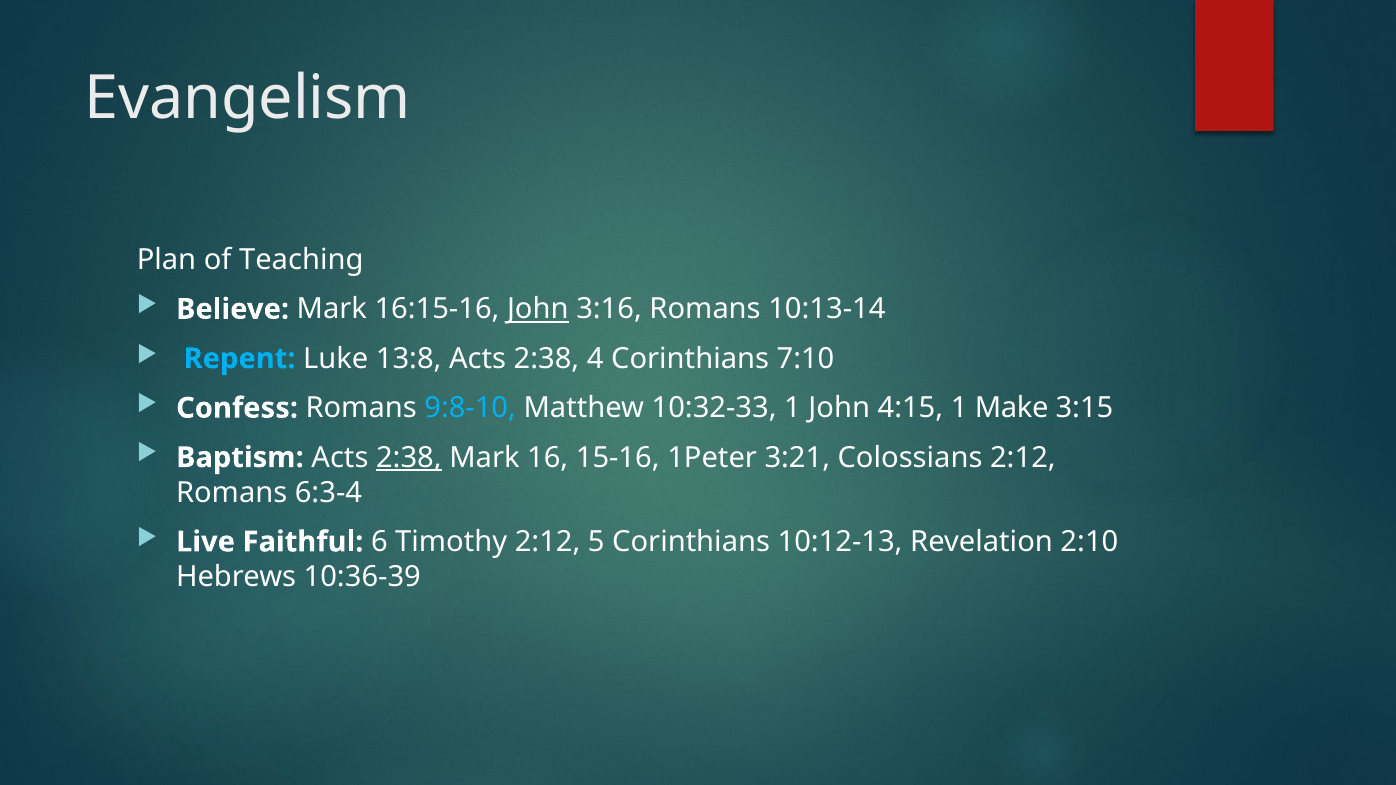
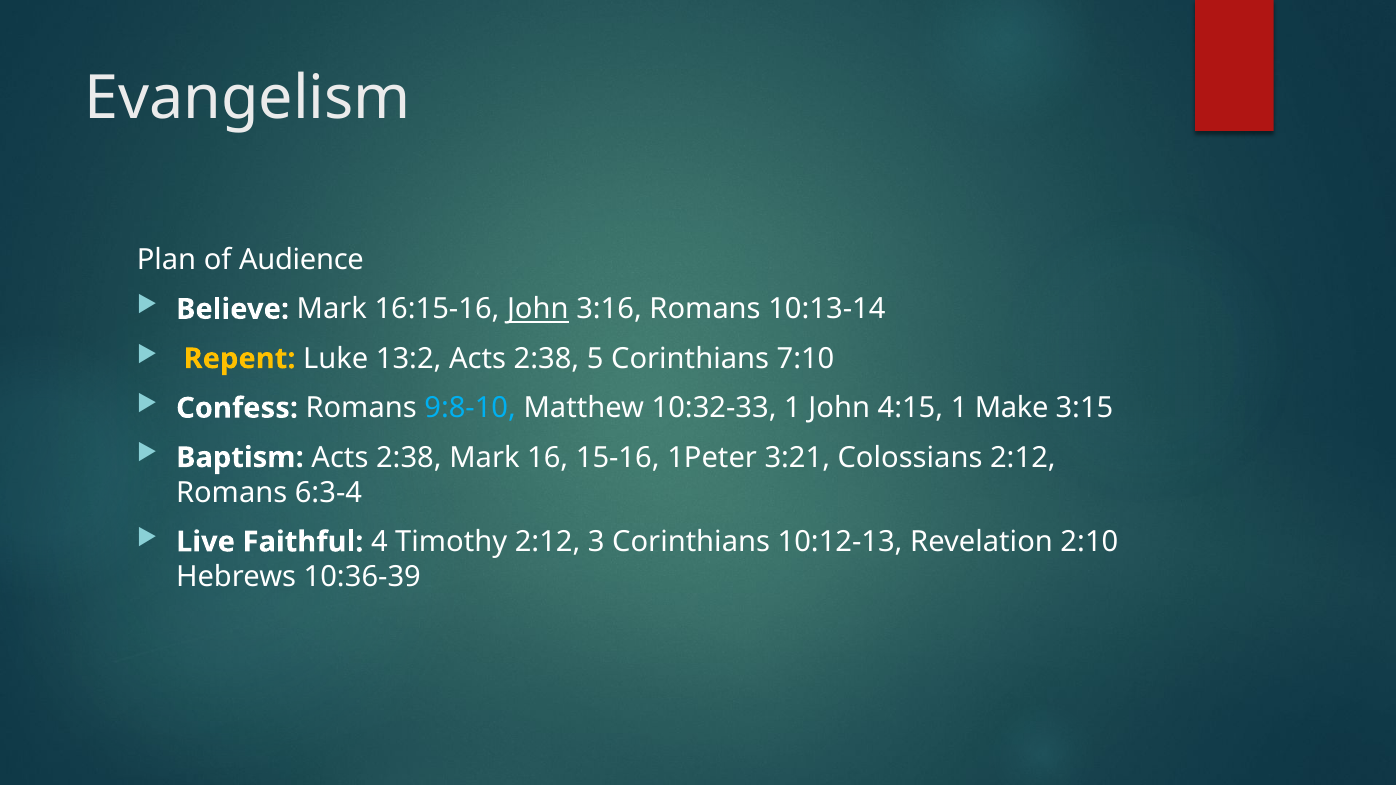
Teaching: Teaching -> Audience (301, 260)
Repent colour: light blue -> yellow (240, 359)
13:8: 13:8 -> 13:2 (409, 359)
4: 4 -> 5 (595, 359)
2:38 underline: present -> none (409, 458)
6: 6 -> 4 (379, 542)
5: 5 -> 3 (596, 542)
